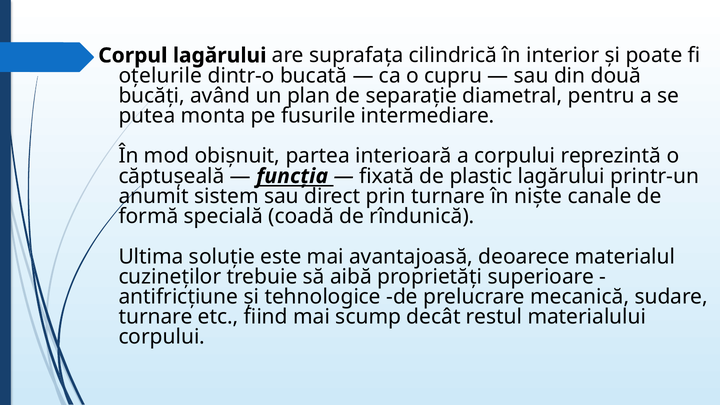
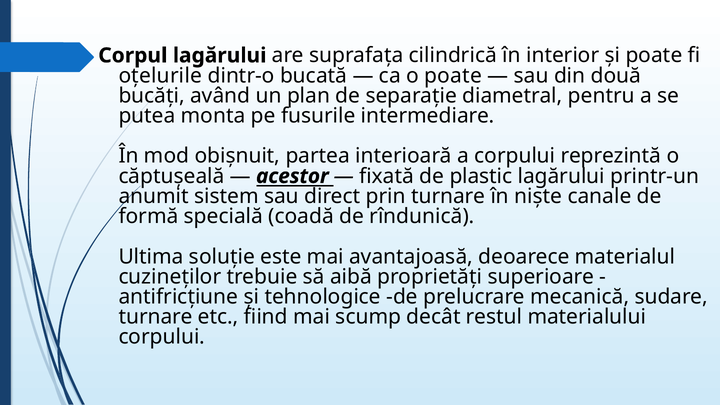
o cupru: cupru -> poate (453, 76)
funcţia: funcţia -> acestor (292, 176)
